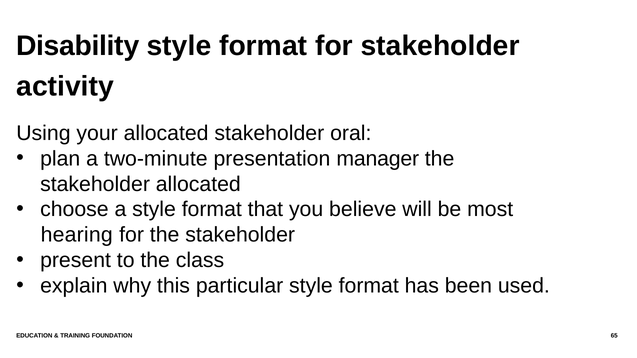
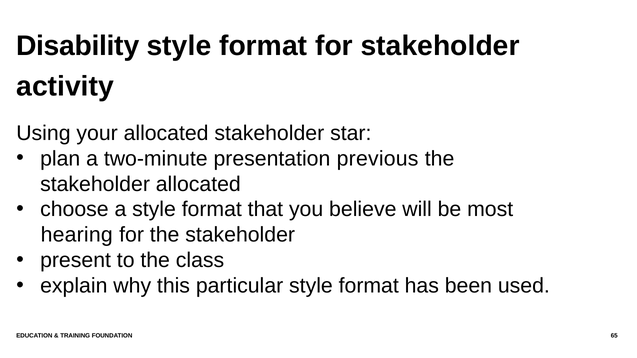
oral: oral -> star (351, 133)
manager: manager -> previous (378, 159)
